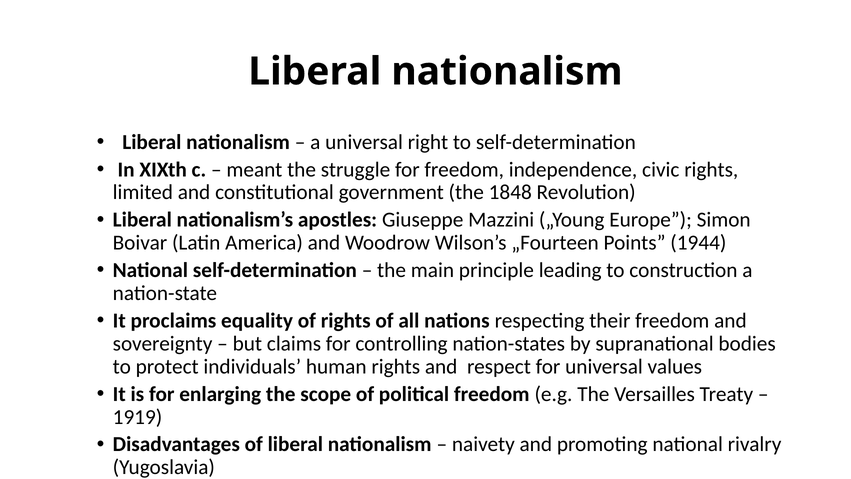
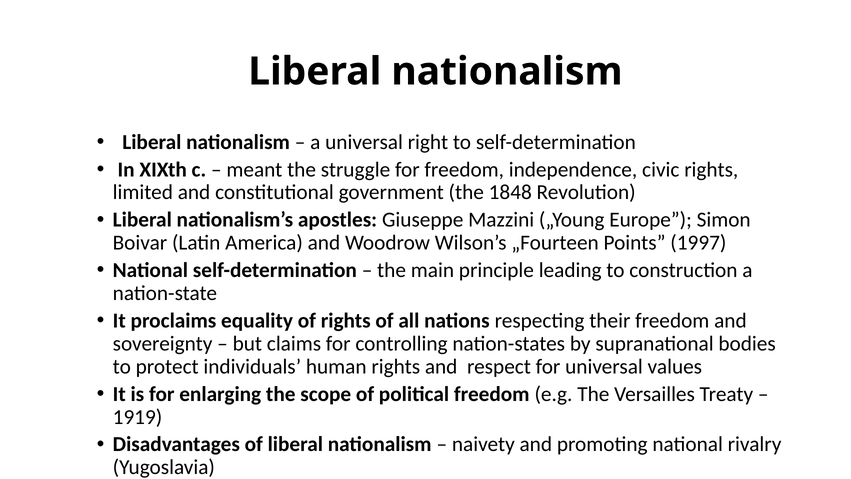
1944: 1944 -> 1997 (698, 243)
